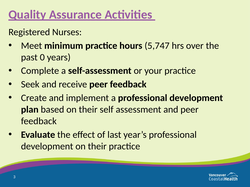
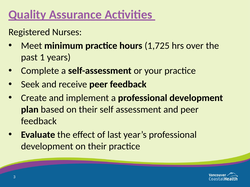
5,747: 5,747 -> 1,725 (157, 46)
0: 0 -> 1 (42, 57)
